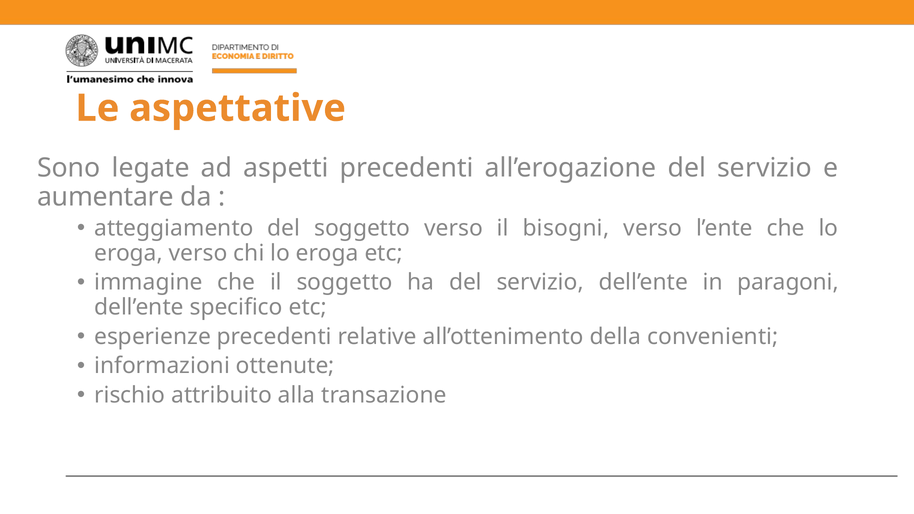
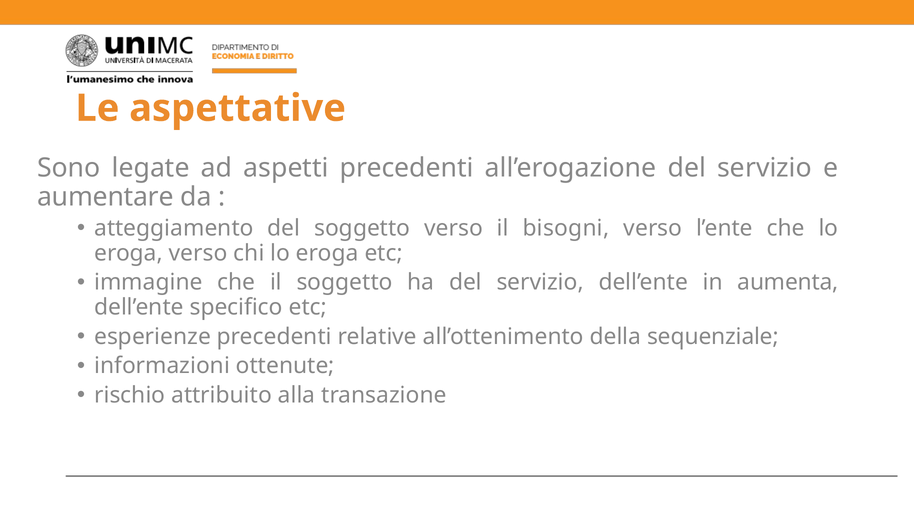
paragoni: paragoni -> aumenta (788, 282)
convenienti: convenienti -> sequenziale (713, 337)
